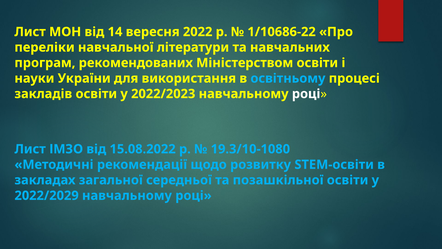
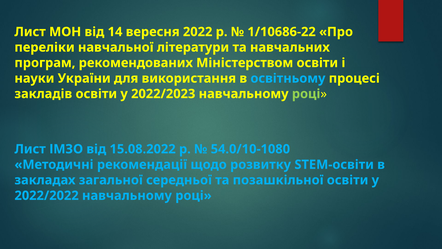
році colour: white -> light green (306, 94)
19.3/10-1080: 19.3/10-1080 -> 54.0/10-1080 (250, 149)
2022/2029: 2022/2029 -> 2022/2022 (47, 195)
